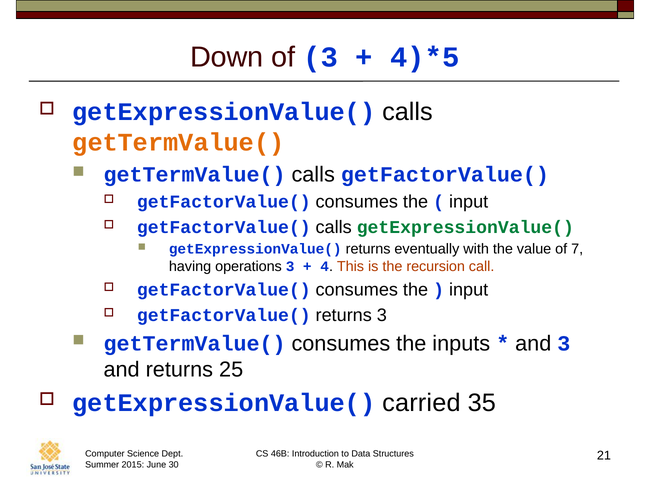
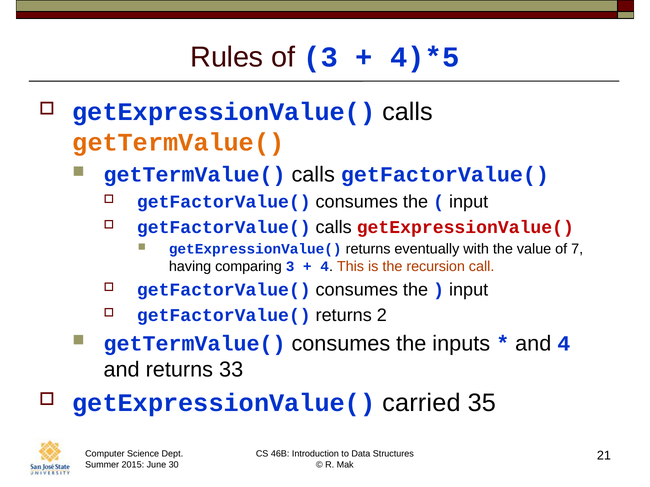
Down: Down -> Rules (227, 57)
getExpressionValue( colour: green -> red (465, 227)
operations: operations -> comparing (249, 267)
returns 3: 3 -> 2 (382, 315)
and 3: 3 -> 4 (564, 344)
25: 25 -> 33 (231, 370)
